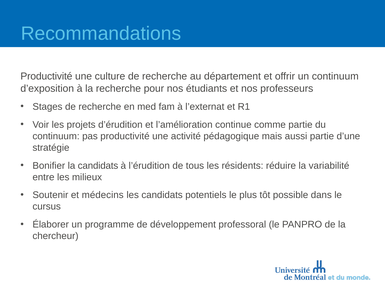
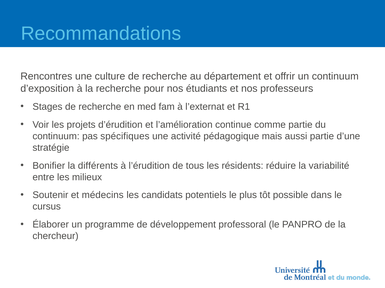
Productivité: Productivité -> Rencontres (46, 77)
pas productivité: productivité -> spécifiques (125, 137)
la candidats: candidats -> différents (98, 166)
